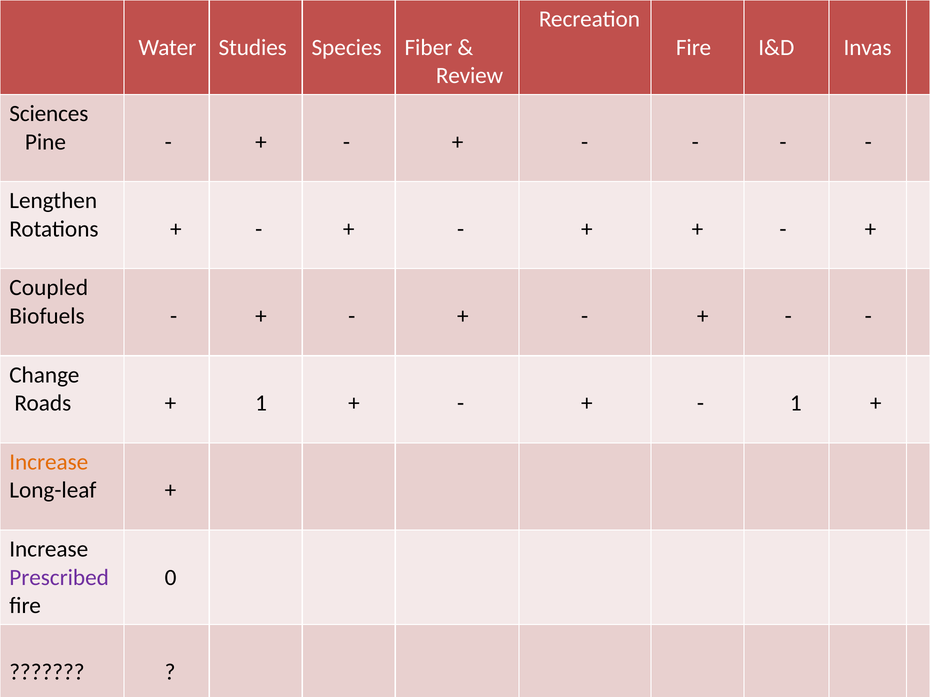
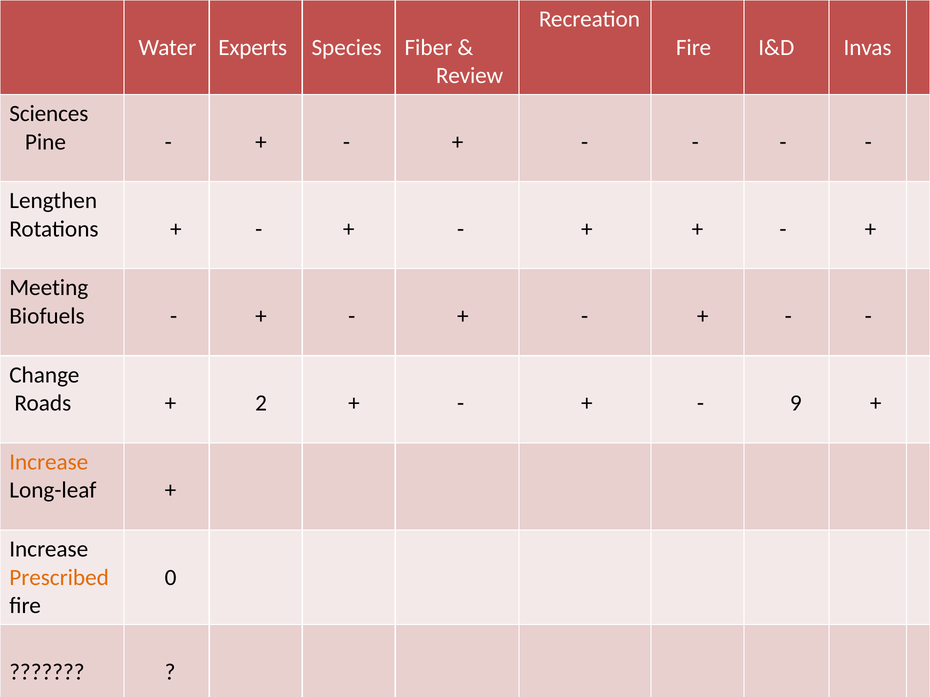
Studies: Studies -> Experts (253, 48)
Coupled: Coupled -> Meeting (49, 288)
1: 1 -> 2 (261, 404)
1: 1 -> 9 (796, 404)
Prescribed colour: purple -> orange (59, 578)
